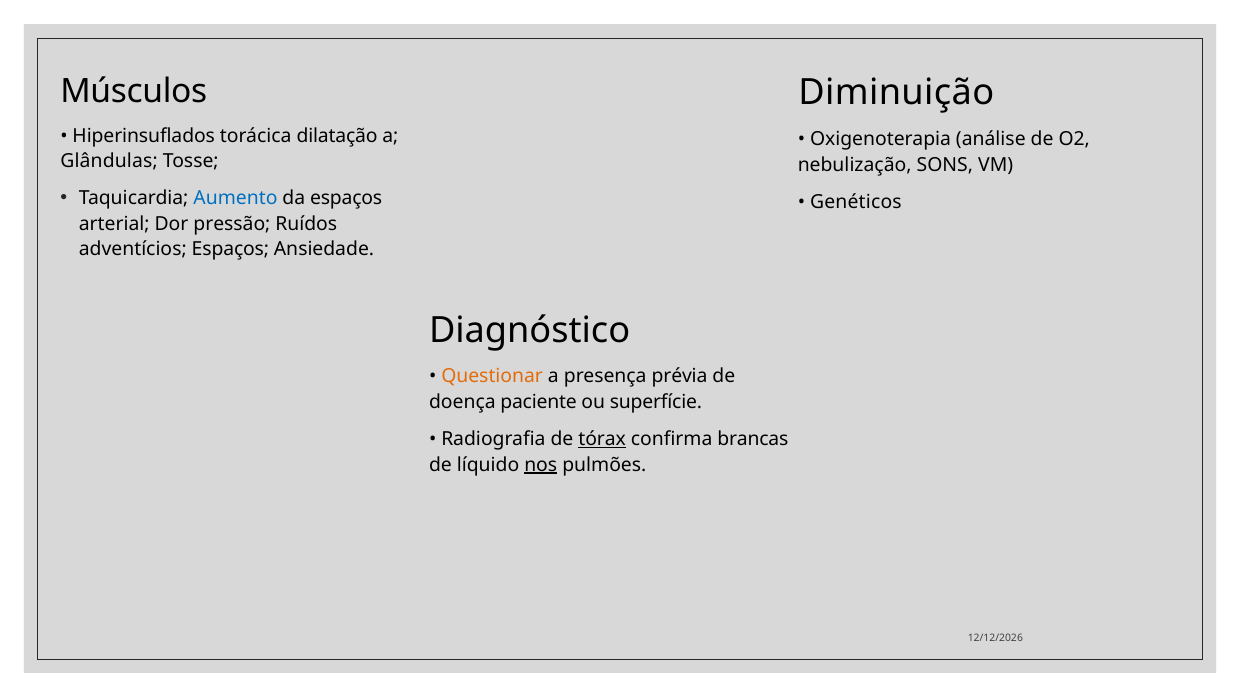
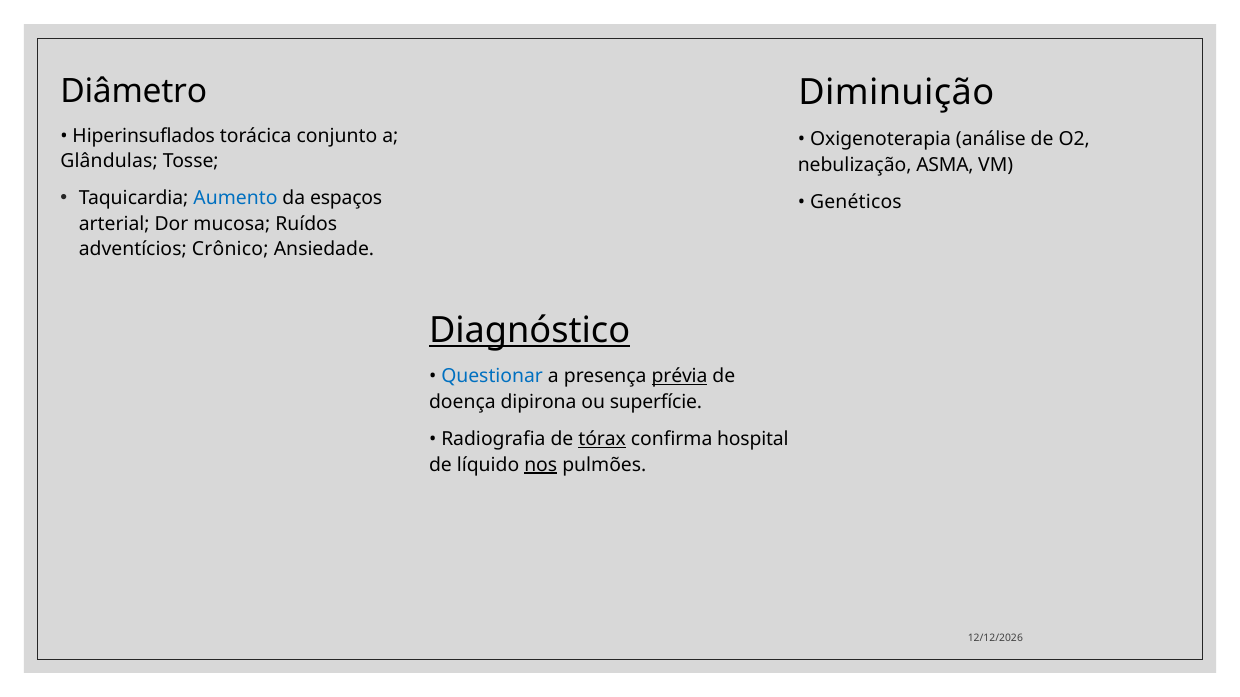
Músculos: Músculos -> Diâmetro (134, 91)
dilatação: dilatação -> conjunto (337, 136)
SONS: SONS -> ASMA (945, 165)
pressão: pressão -> mucosa (232, 224)
adventícios Espaços: Espaços -> Crônico (230, 250)
Diagnóstico underline: none -> present (530, 331)
Questionar colour: orange -> blue (492, 377)
prévia underline: none -> present (680, 377)
paciente: paciente -> dipirona (539, 402)
brancas: brancas -> hospital (753, 440)
